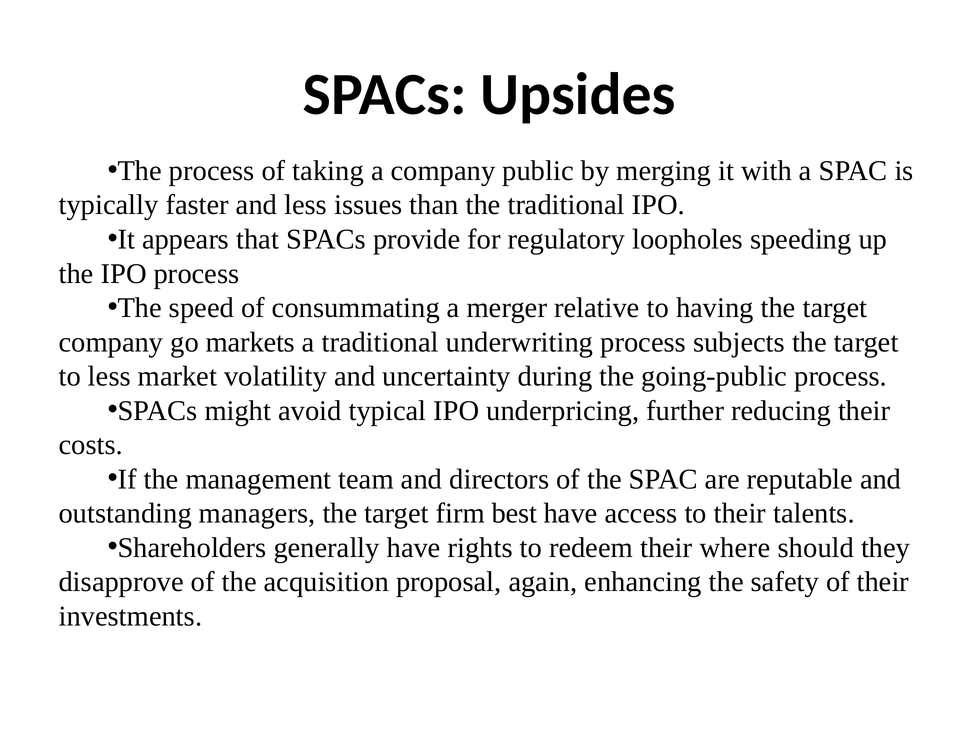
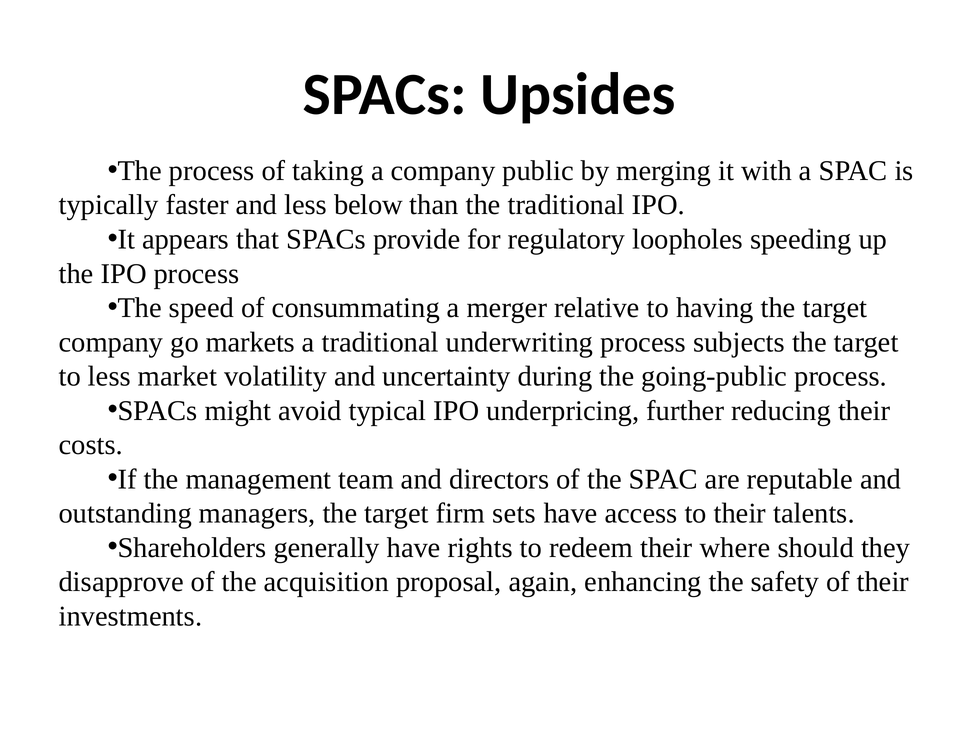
issues: issues -> below (368, 205)
best: best -> sets (514, 514)
